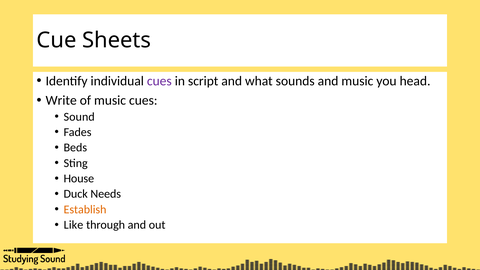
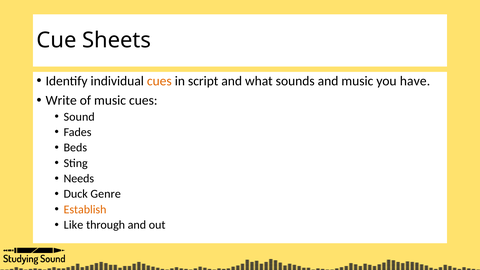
cues colour: purple -> orange (159, 81)
head: head -> have (415, 81)
House: House -> Needs (79, 179)
Needs: Needs -> Genre (106, 194)
